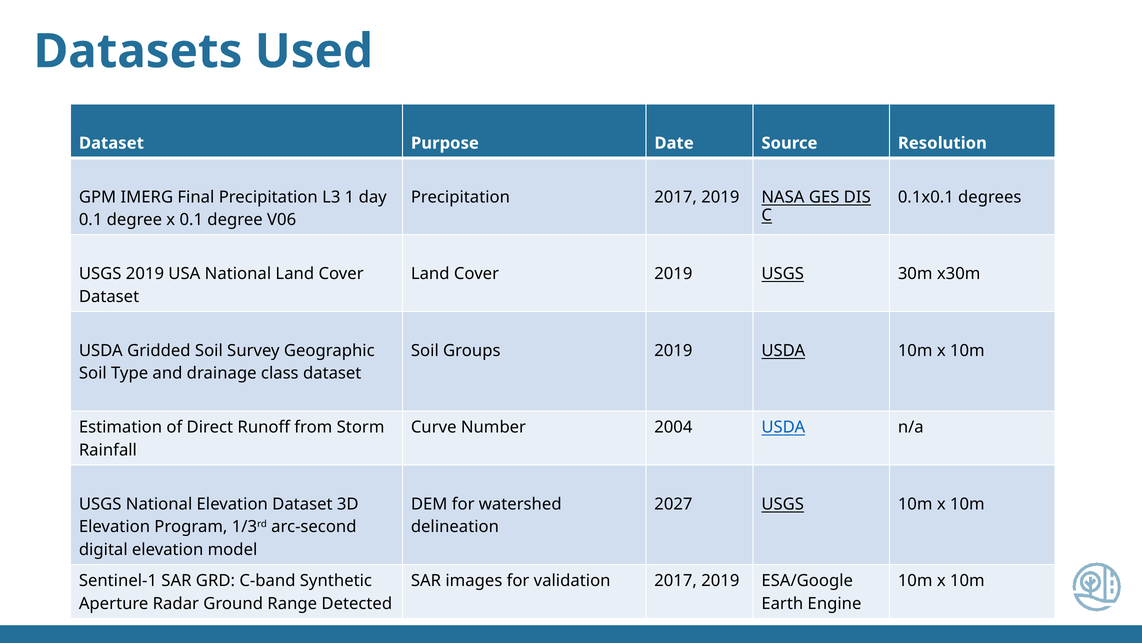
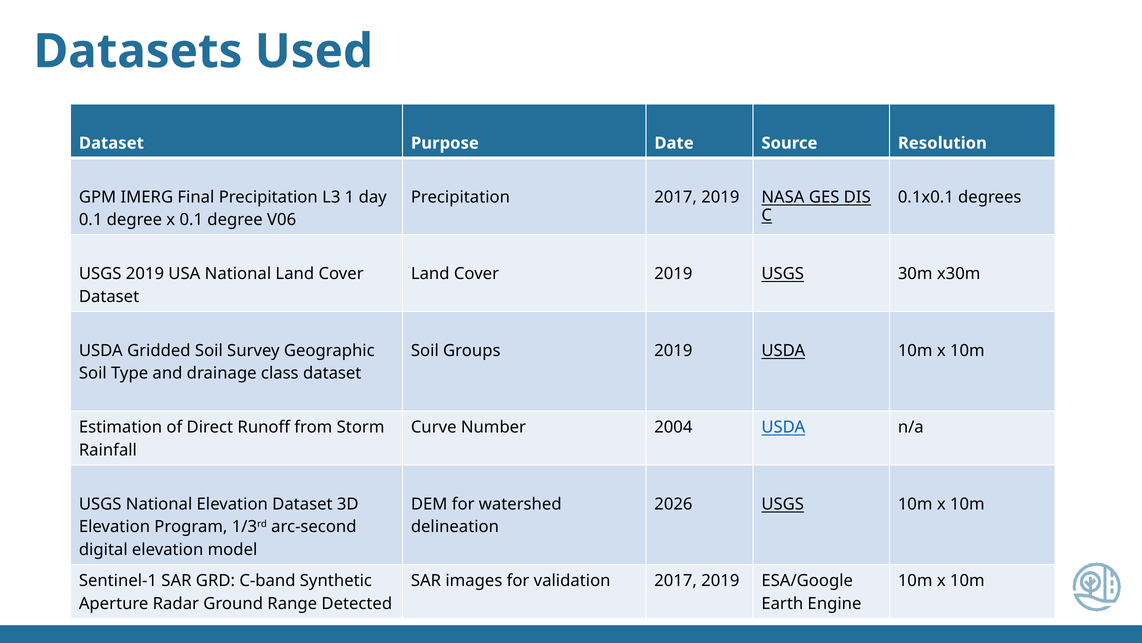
2027: 2027 -> 2026 (673, 504)
